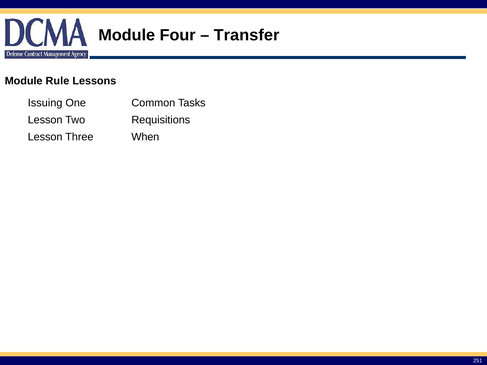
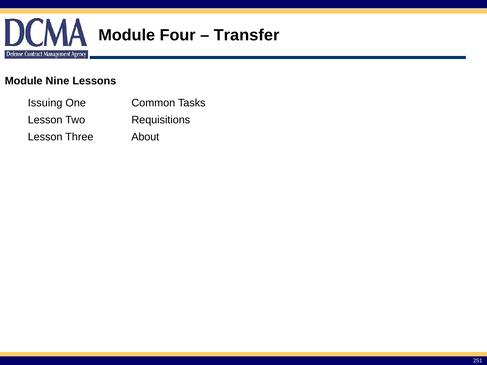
Rule: Rule -> Nine (57, 81)
When: When -> About (145, 137)
